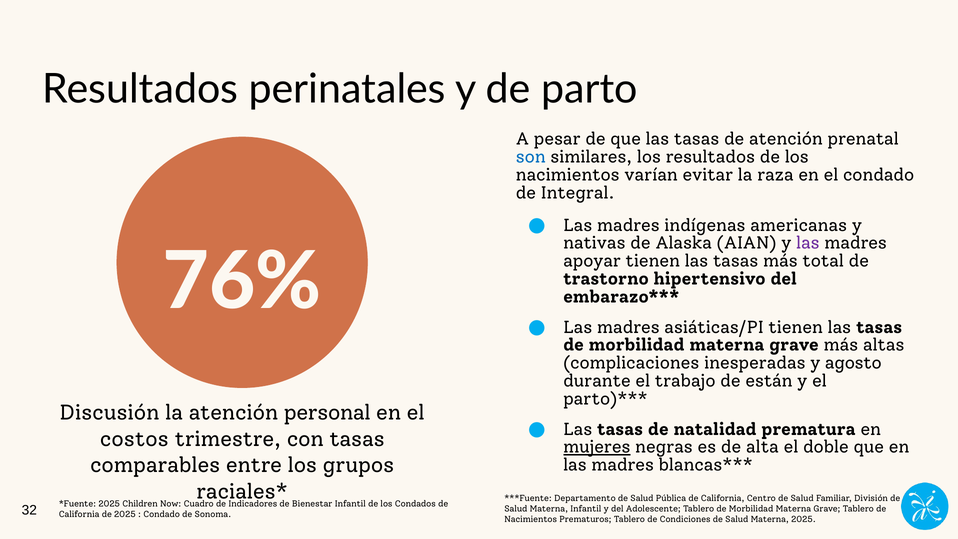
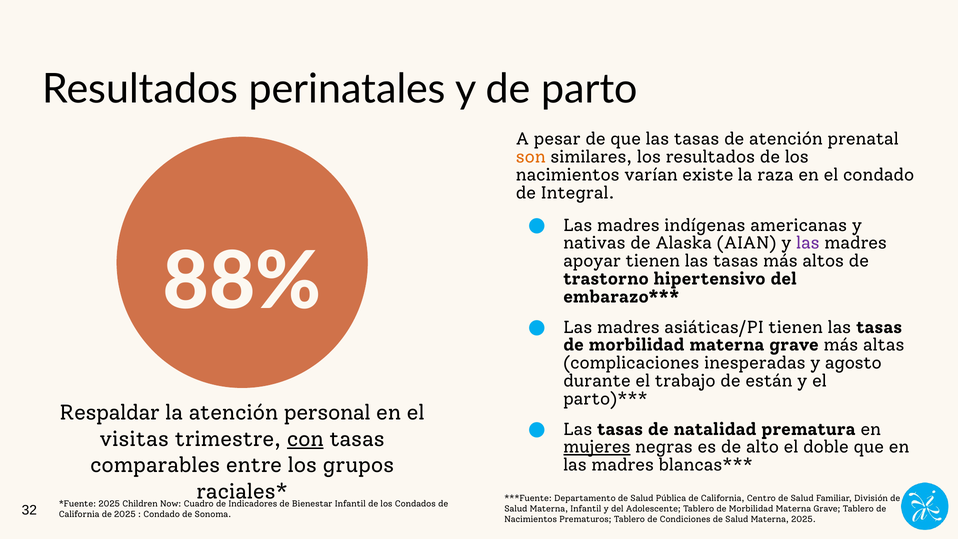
son colour: blue -> orange (531, 157)
evitar: evitar -> existe (708, 175)
76%: 76% -> 88% (242, 282)
total: total -> altos (823, 261)
Discusión: Discusión -> Respaldar (110, 413)
costos: costos -> visitas (134, 439)
con underline: none -> present (305, 439)
alta: alta -> alto (762, 447)
